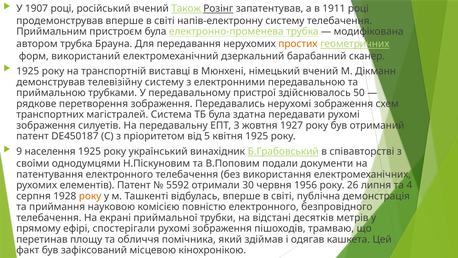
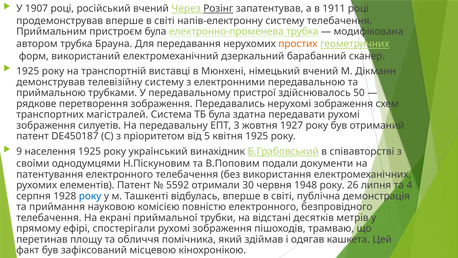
Також: Також -> Через (186, 8)
1956: 1956 -> 1948 (306, 185)
року colour: orange -> blue (90, 196)
